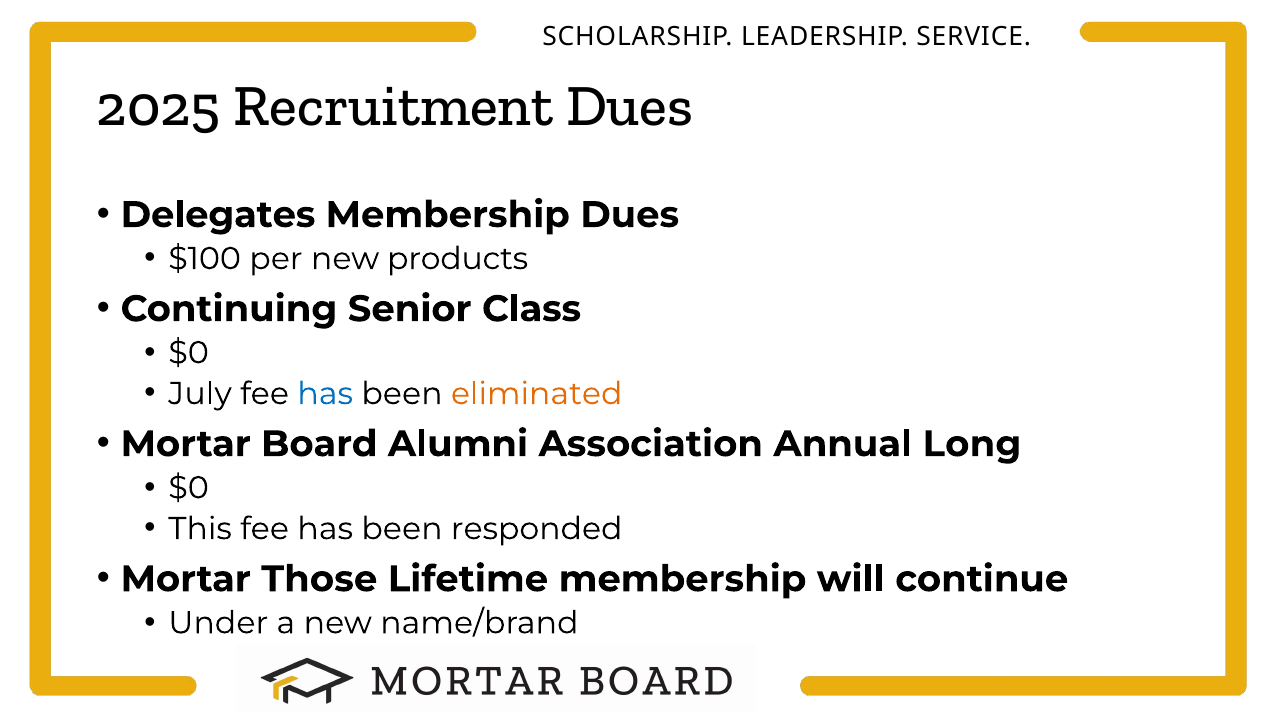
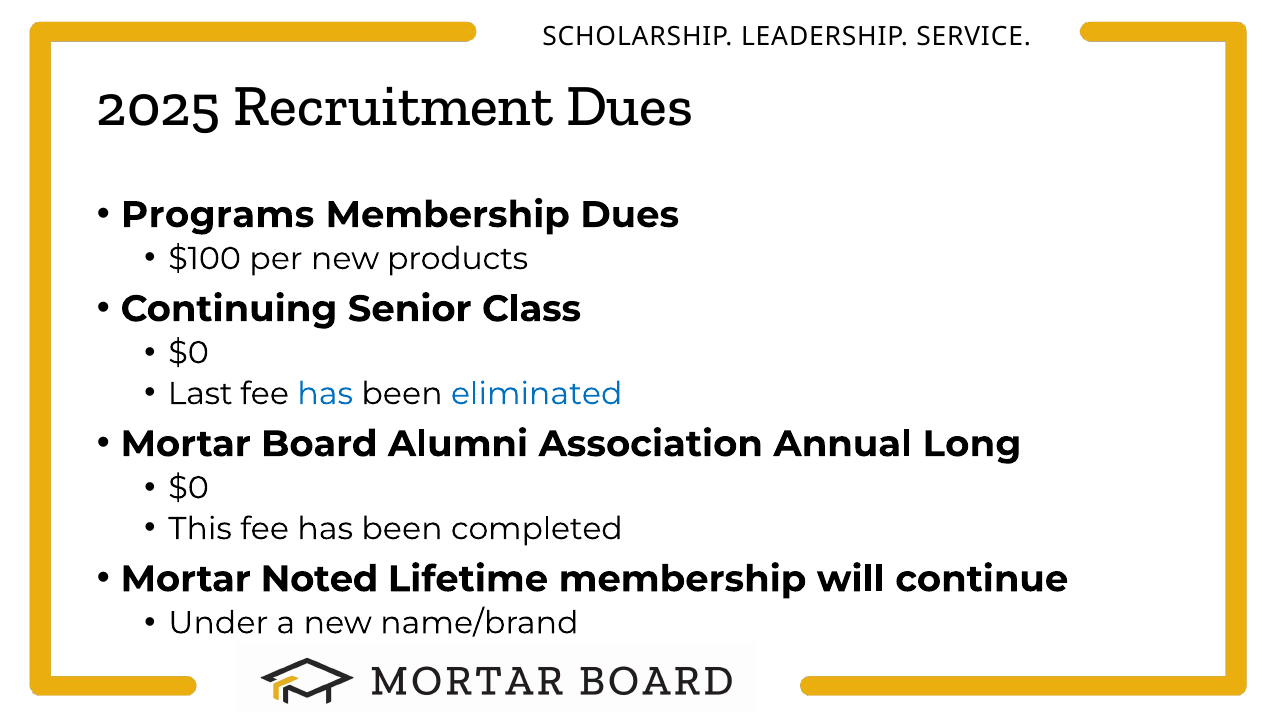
Delegates: Delegates -> Programs (218, 215)
July: July -> Last (200, 393)
eliminated colour: orange -> blue (537, 393)
responded: responded -> completed (537, 528)
Those: Those -> Noted (319, 579)
